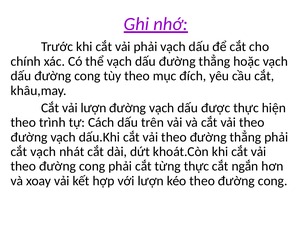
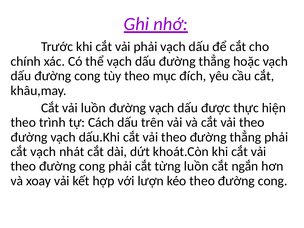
vải lượn: lượn -> luồn (93, 108)
từng thực: thực -> luồn (196, 166)
